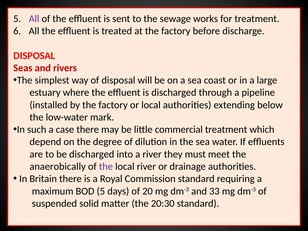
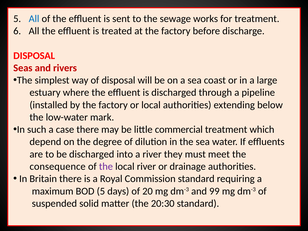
All colour: purple -> blue (34, 19)
anaerobically: anaerobically -> consequence (58, 166)
33: 33 -> 99 (214, 191)
